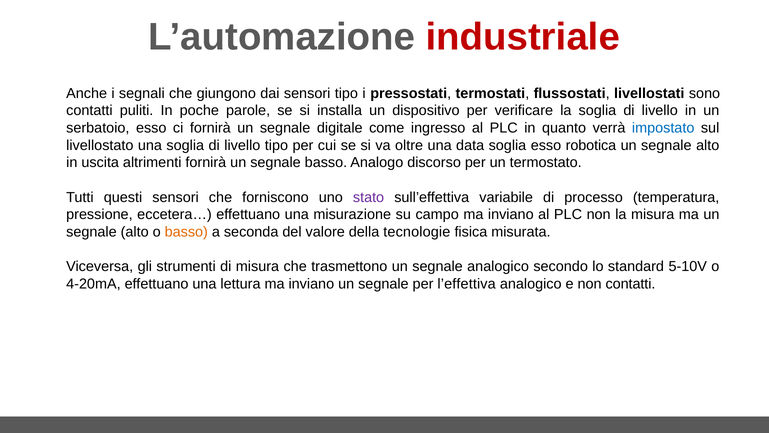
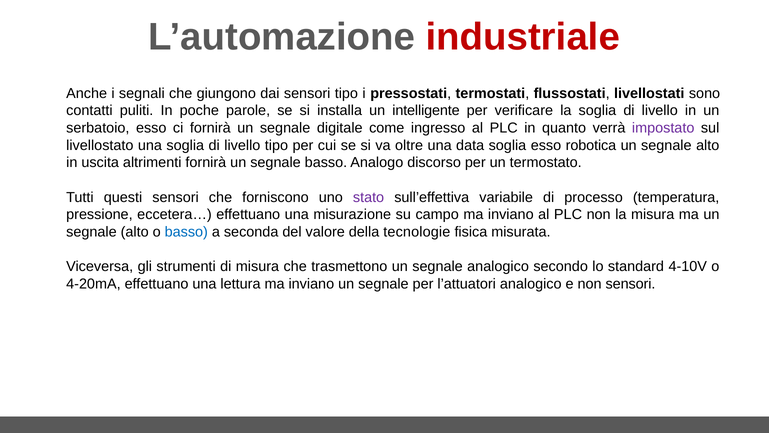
dispositivo: dispositivo -> intelligente (426, 111)
impostato colour: blue -> purple (663, 128)
basso colour: orange -> blue (186, 232)
5-10V: 5-10V -> 4-10V (688, 266)
l’effettiva: l’effettiva -> l’attuatori (467, 284)
non contatti: contatti -> sensori (631, 284)
